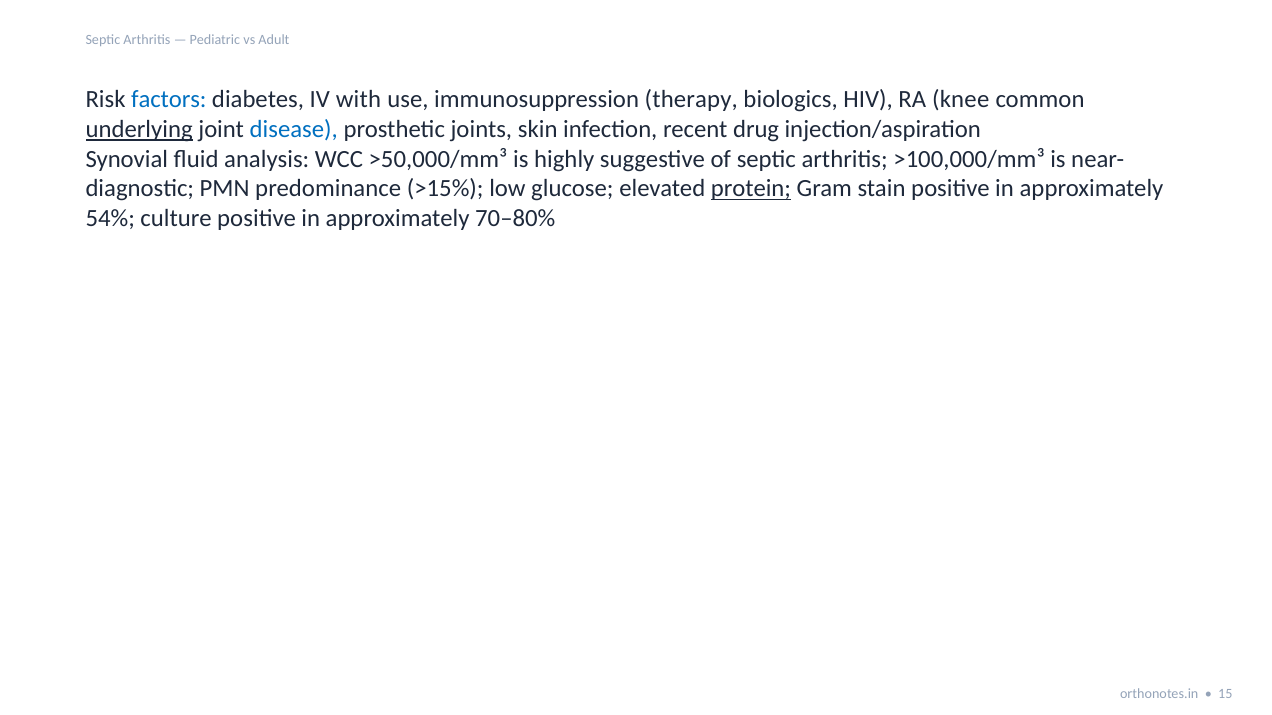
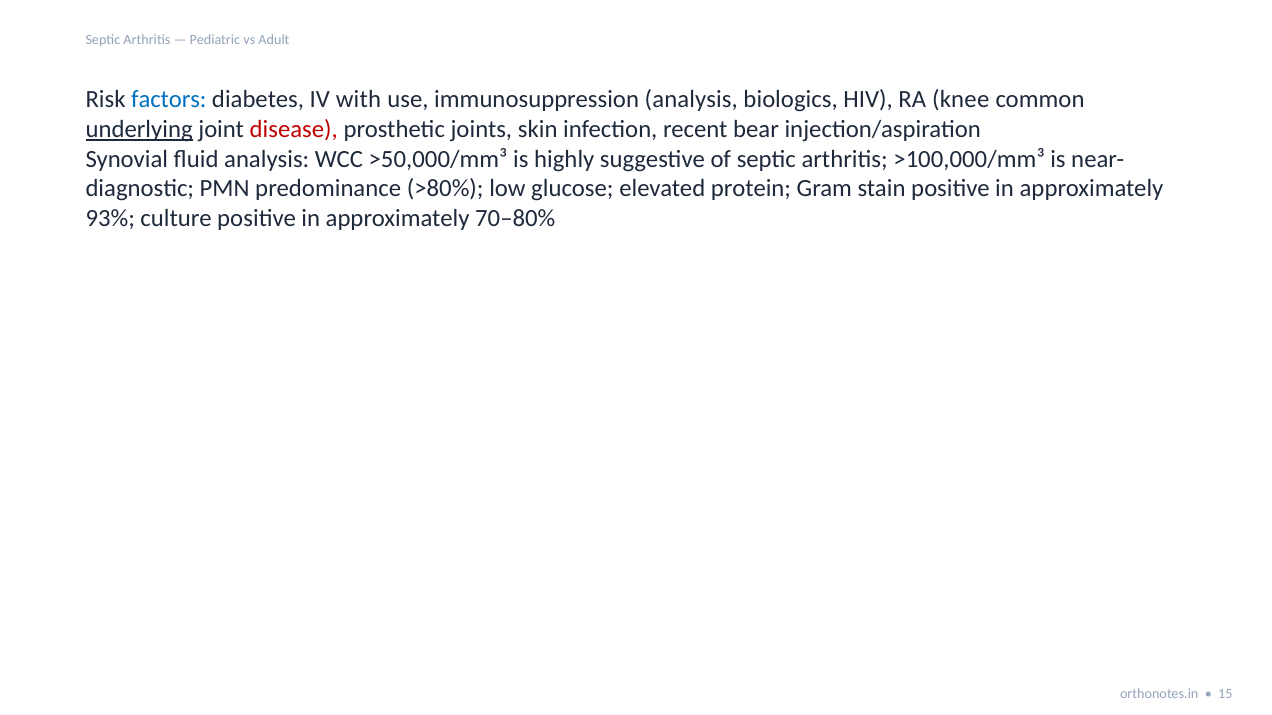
immunosuppression therapy: therapy -> analysis (691, 100)
disease colour: blue -> red (294, 130)
drug: drug -> bear (756, 130)
>15%: >15% -> >80% (445, 189)
protein underline: present -> none (751, 189)
54%: 54% -> 93% (110, 219)
